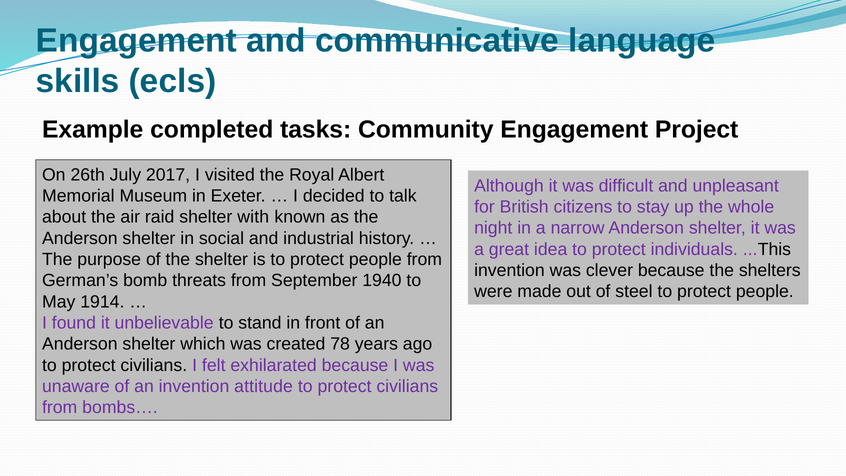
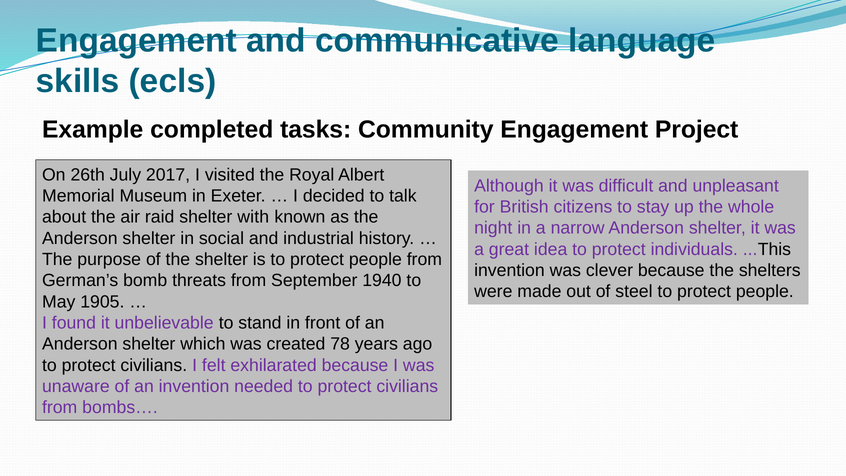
1914: 1914 -> 1905 (102, 302)
attitude: attitude -> needed (264, 386)
